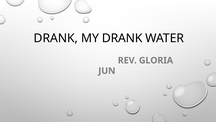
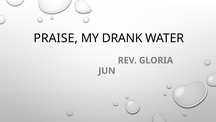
DRANK: DRANK -> PRAISE (56, 38)
